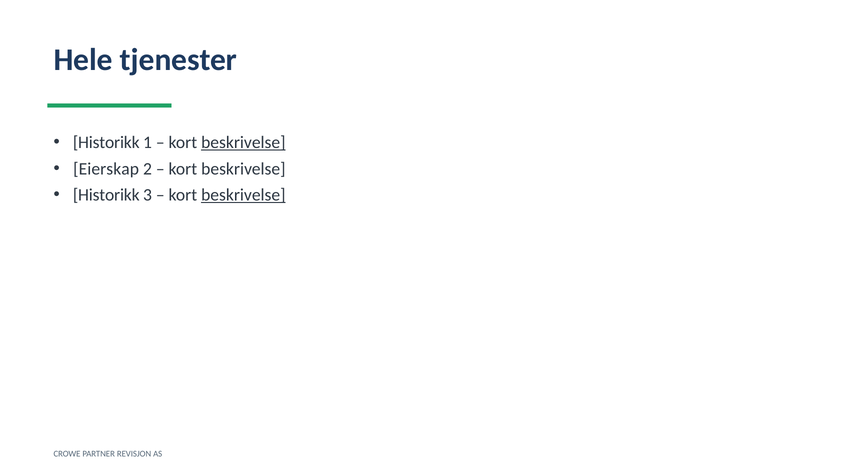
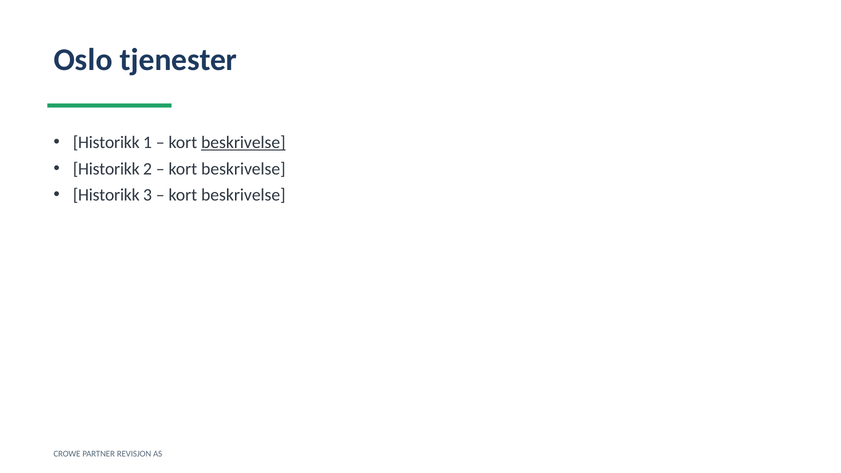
Hele: Hele -> Oslo (83, 60)
Eierskap: Eierskap -> Historikk (106, 169)
beskrivelse underline: present -> none (243, 195)
